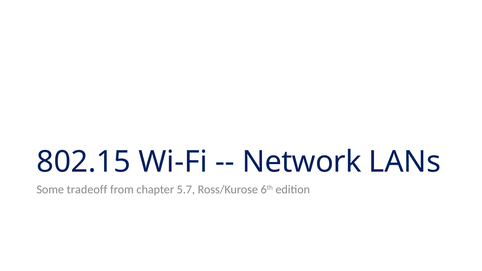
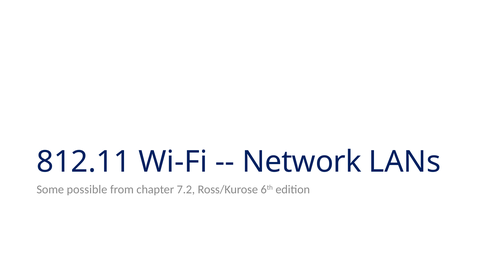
802.15: 802.15 -> 812.11 (84, 162)
tradeoff: tradeoff -> possible (87, 190)
5.7: 5.7 -> 7.2 (186, 190)
